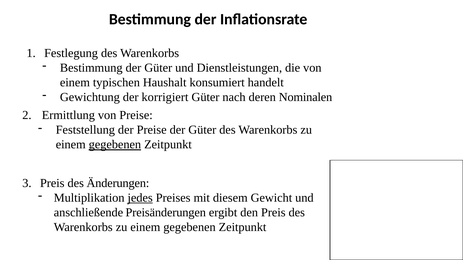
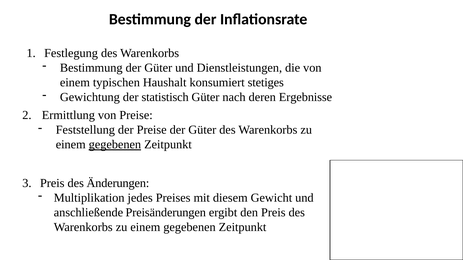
handelt: handelt -> stetiges (266, 83)
korrigiert: korrigiert -> statistisch (165, 97)
Nominalen: Nominalen -> Ergebnisse (305, 97)
jedes underline: present -> none (140, 198)
